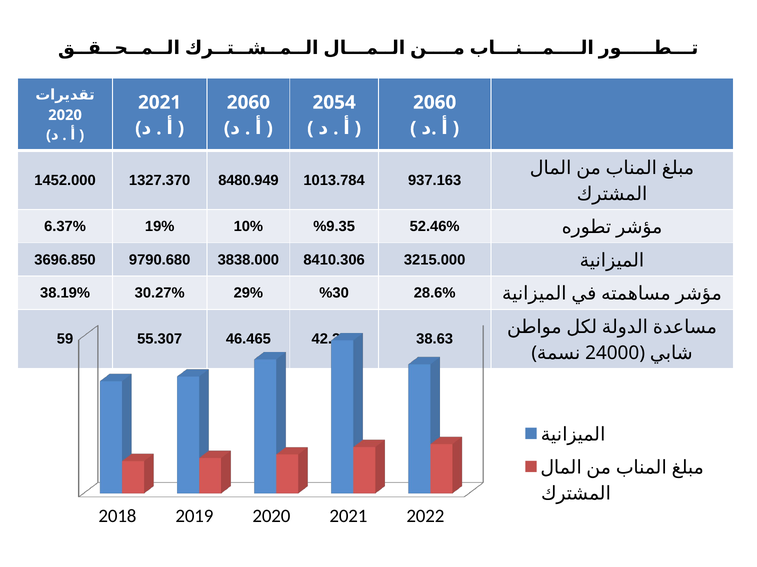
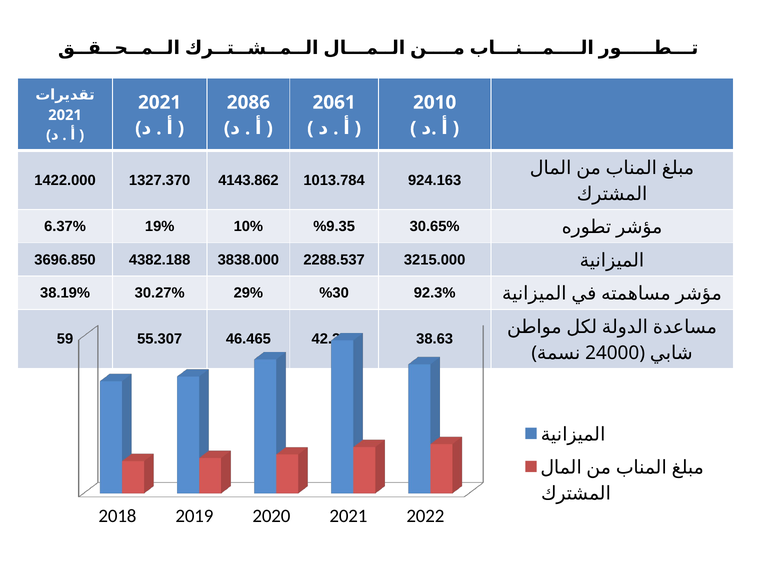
2060: 2060 -> 2086 (248, 103)
2054: 2054 -> 2061 (334, 103)
2060: 2060 -> 2010 (435, 103)
2020: 2020 -> 2021 (65, 115)
1452.000: 1452.000 -> 1422.000 (65, 180)
8480.949: 8480.949 -> 4143.862 (248, 180)
937.163: 937.163 -> 924.163 (435, 180)
52.46%: 52.46% -> 30.65% (435, 227)
9790.680: 9790.680 -> 4382.188 (160, 260)
8410.306: 8410.306 -> 2288.537 (334, 260)
28.6%: 28.6% -> 92.3% (435, 293)
